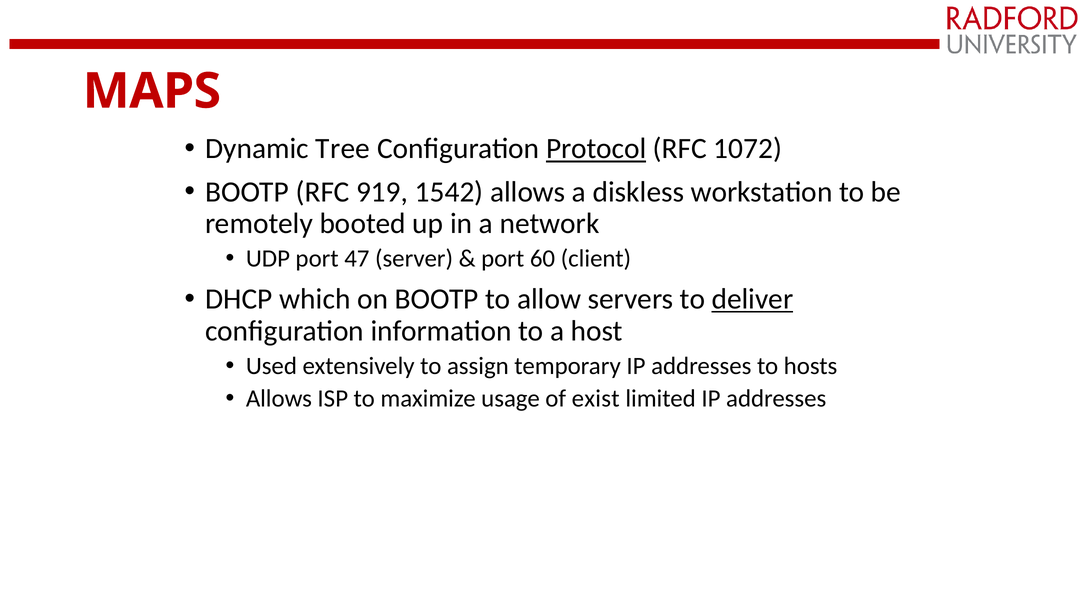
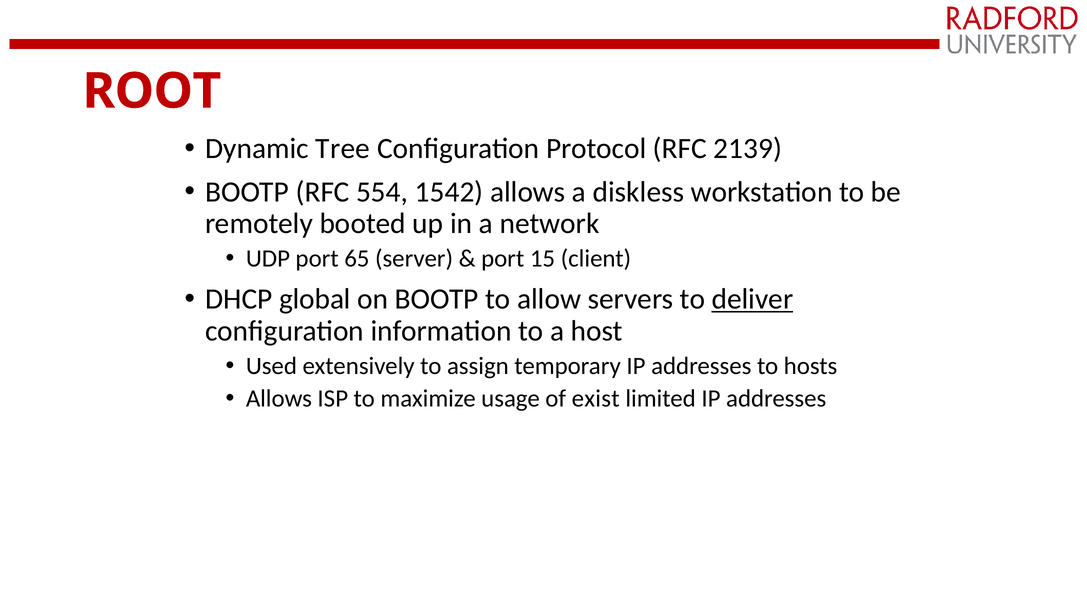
MAPS: MAPS -> ROOT (152, 91)
Protocol underline: present -> none (596, 149)
1072: 1072 -> 2139 (748, 149)
919: 919 -> 554 (382, 192)
47: 47 -> 65 (357, 259)
60: 60 -> 15 (542, 259)
which: which -> global (315, 299)
